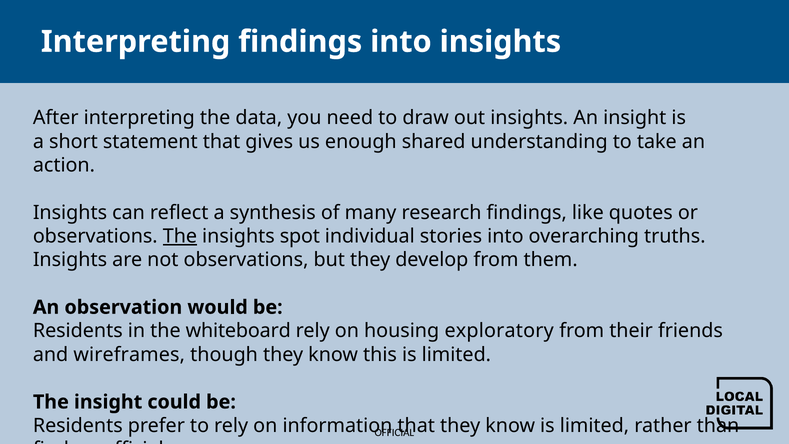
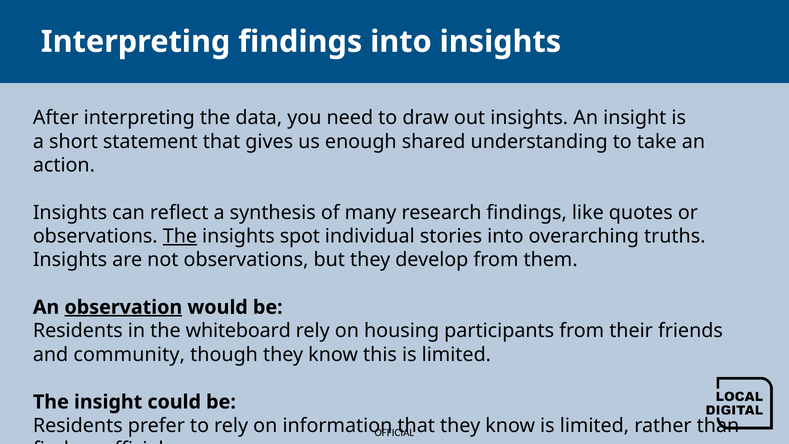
observation underline: none -> present (123, 307)
exploratory: exploratory -> participants (499, 331)
wireframes: wireframes -> community (129, 355)
